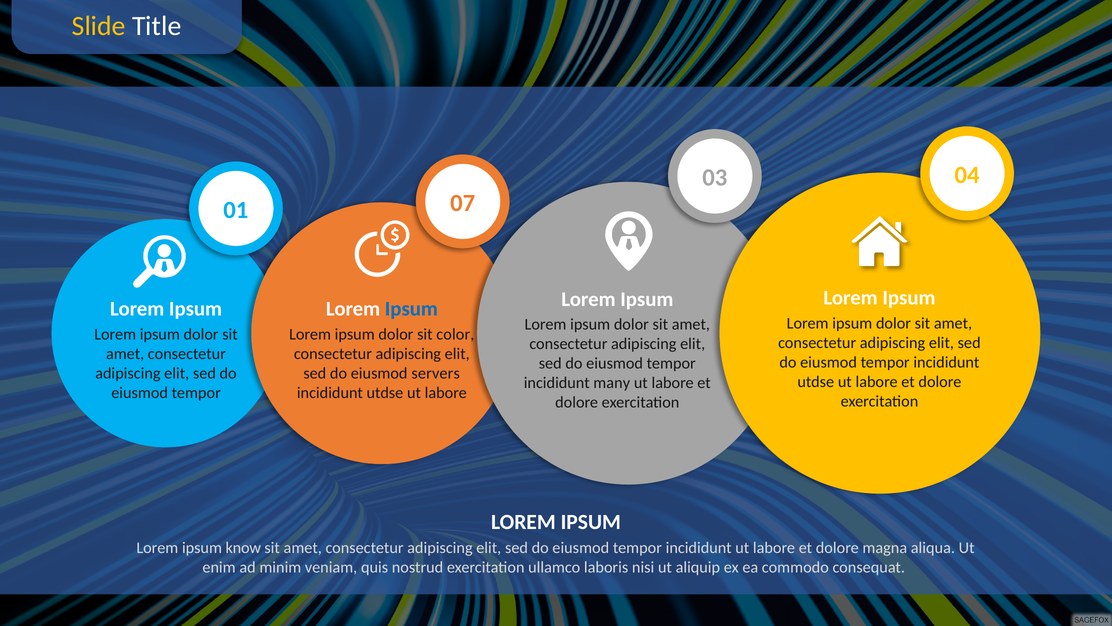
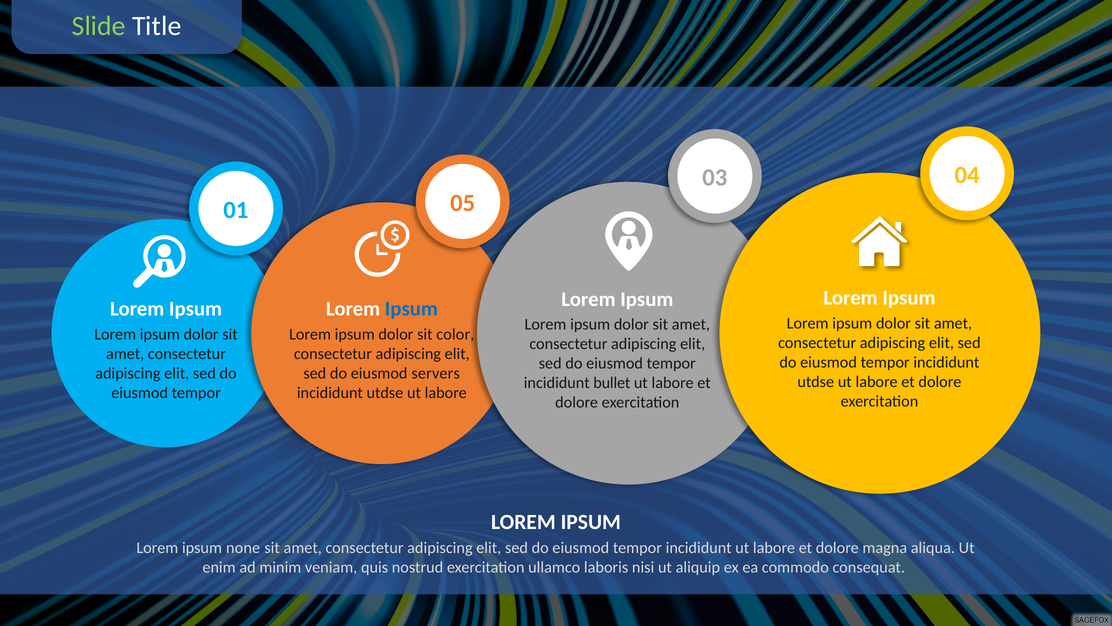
Slide colour: yellow -> light green (99, 26)
07: 07 -> 05 (463, 203)
many: many -> bullet (612, 382)
know: know -> none (243, 547)
